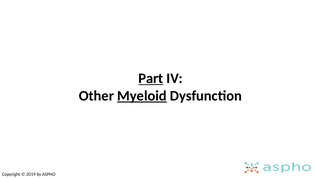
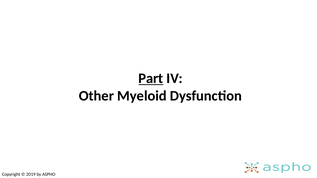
Myeloid underline: present -> none (142, 96)
